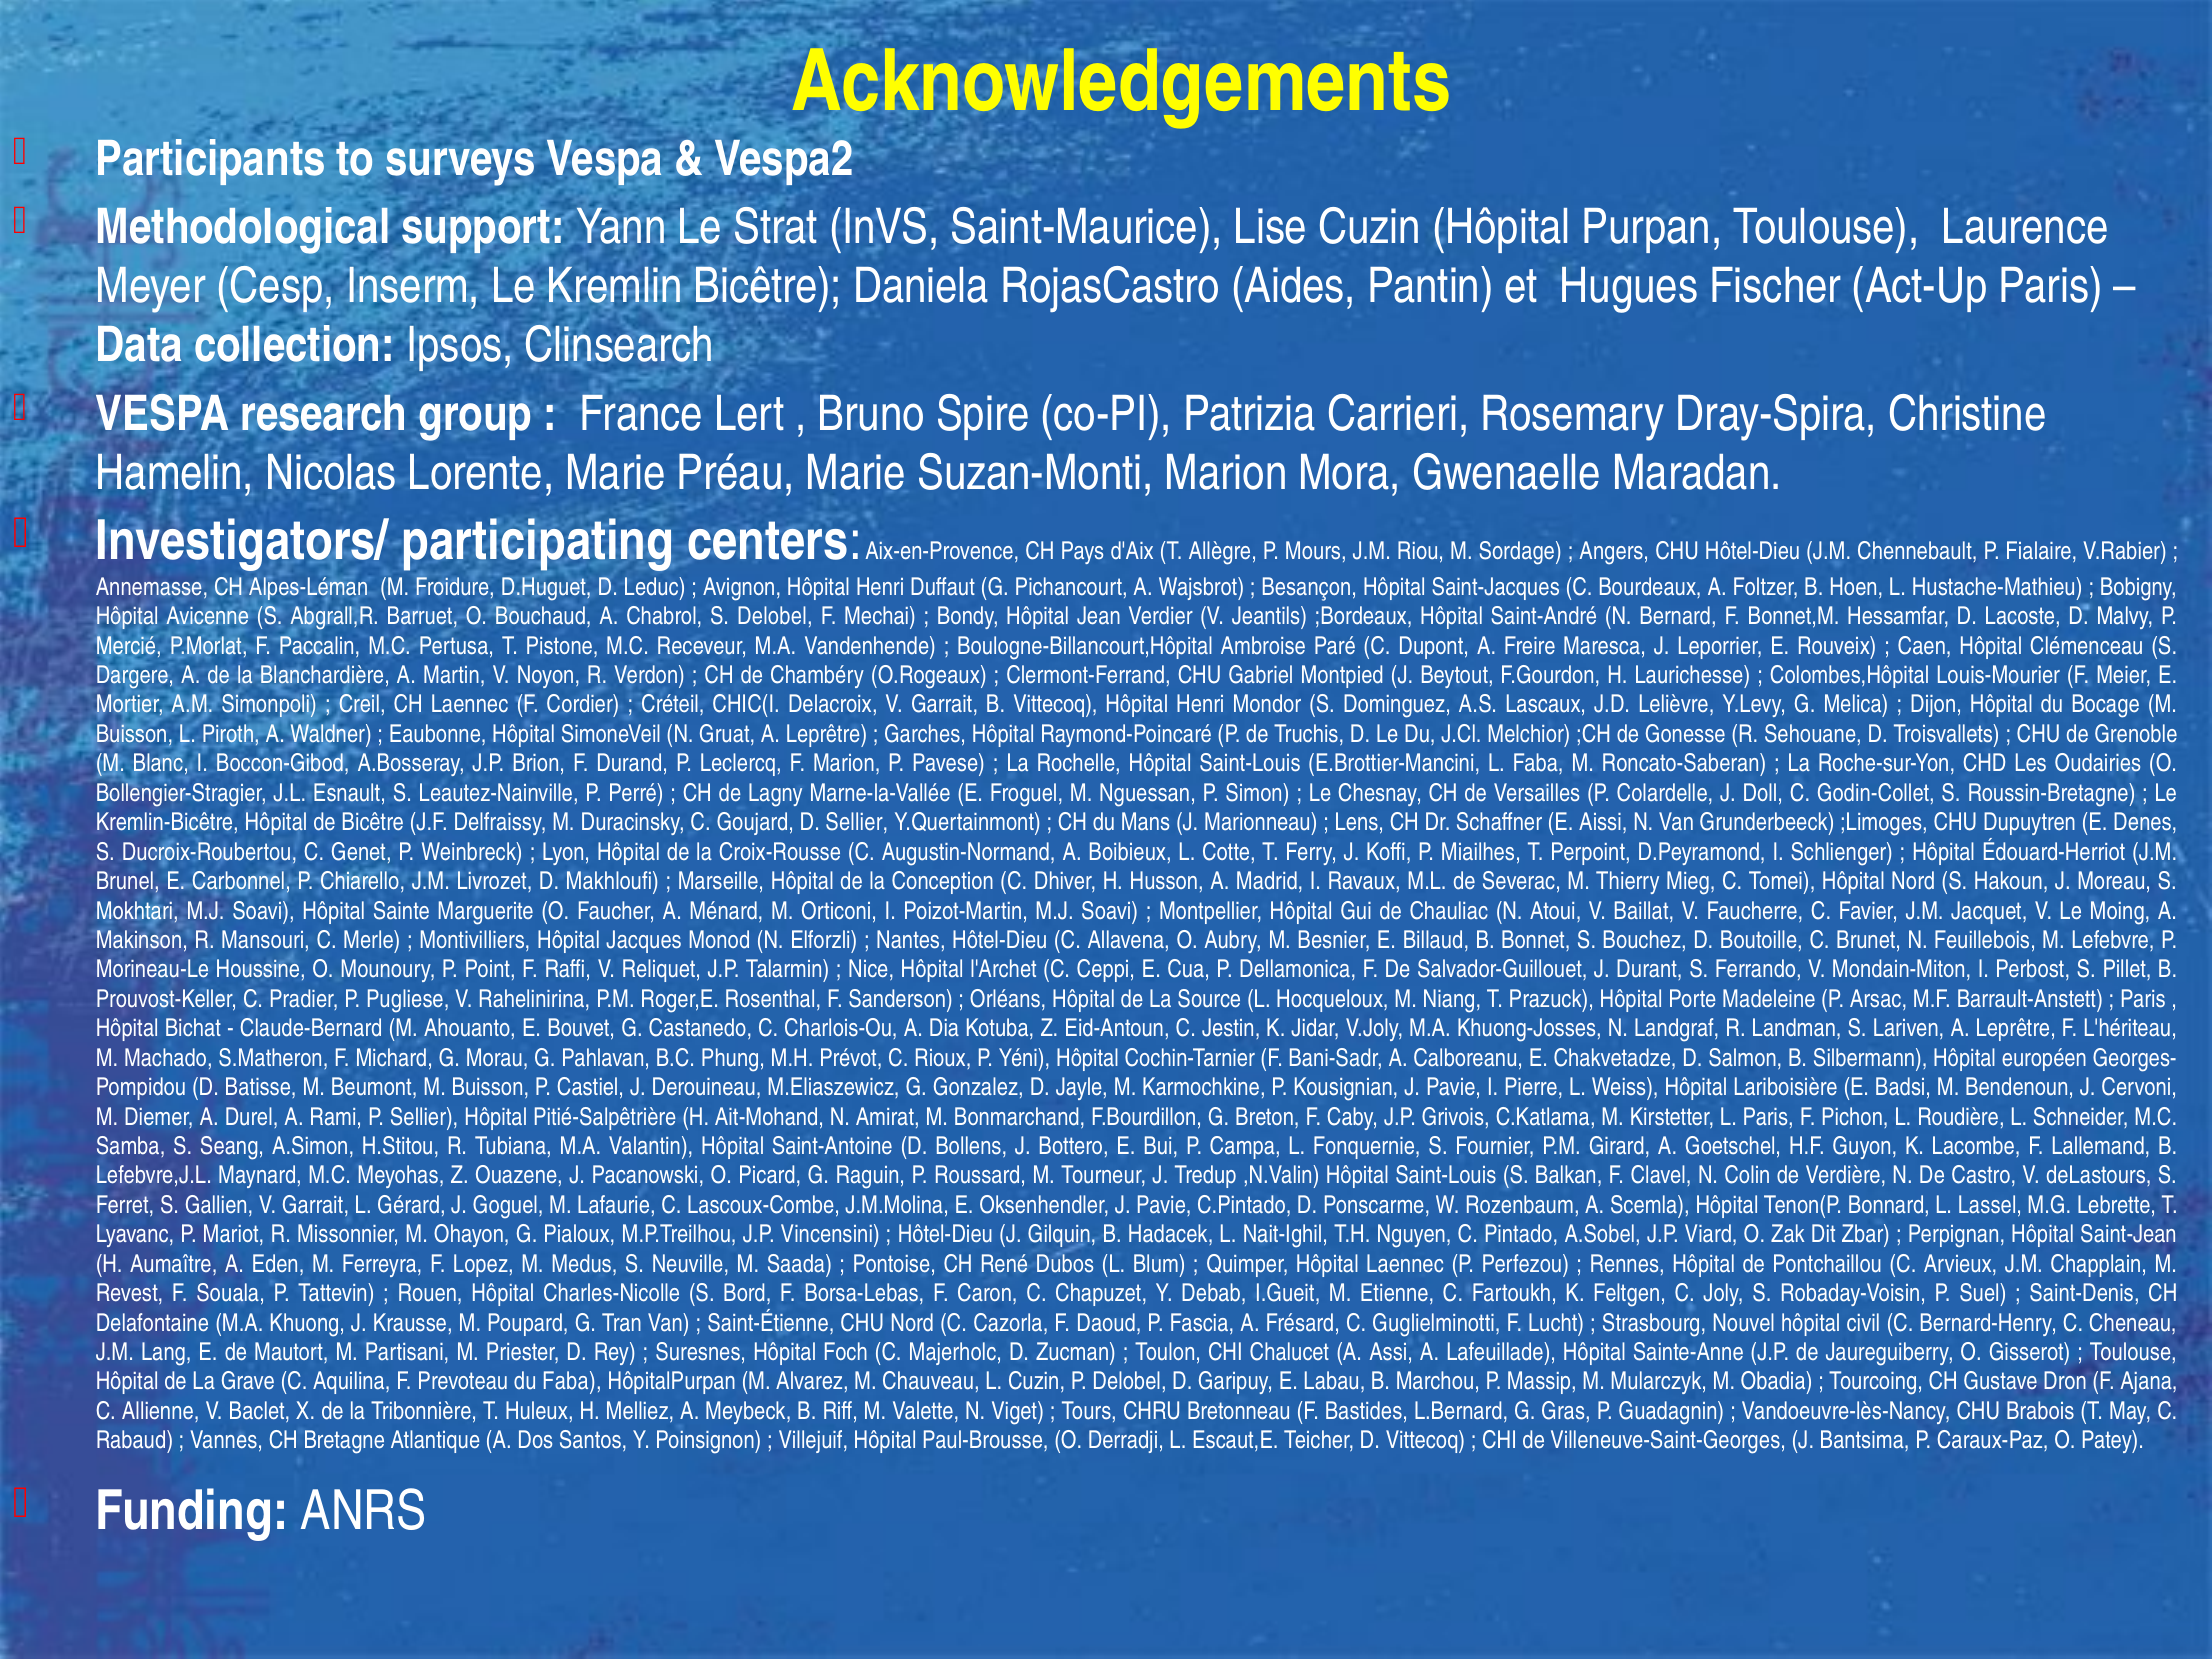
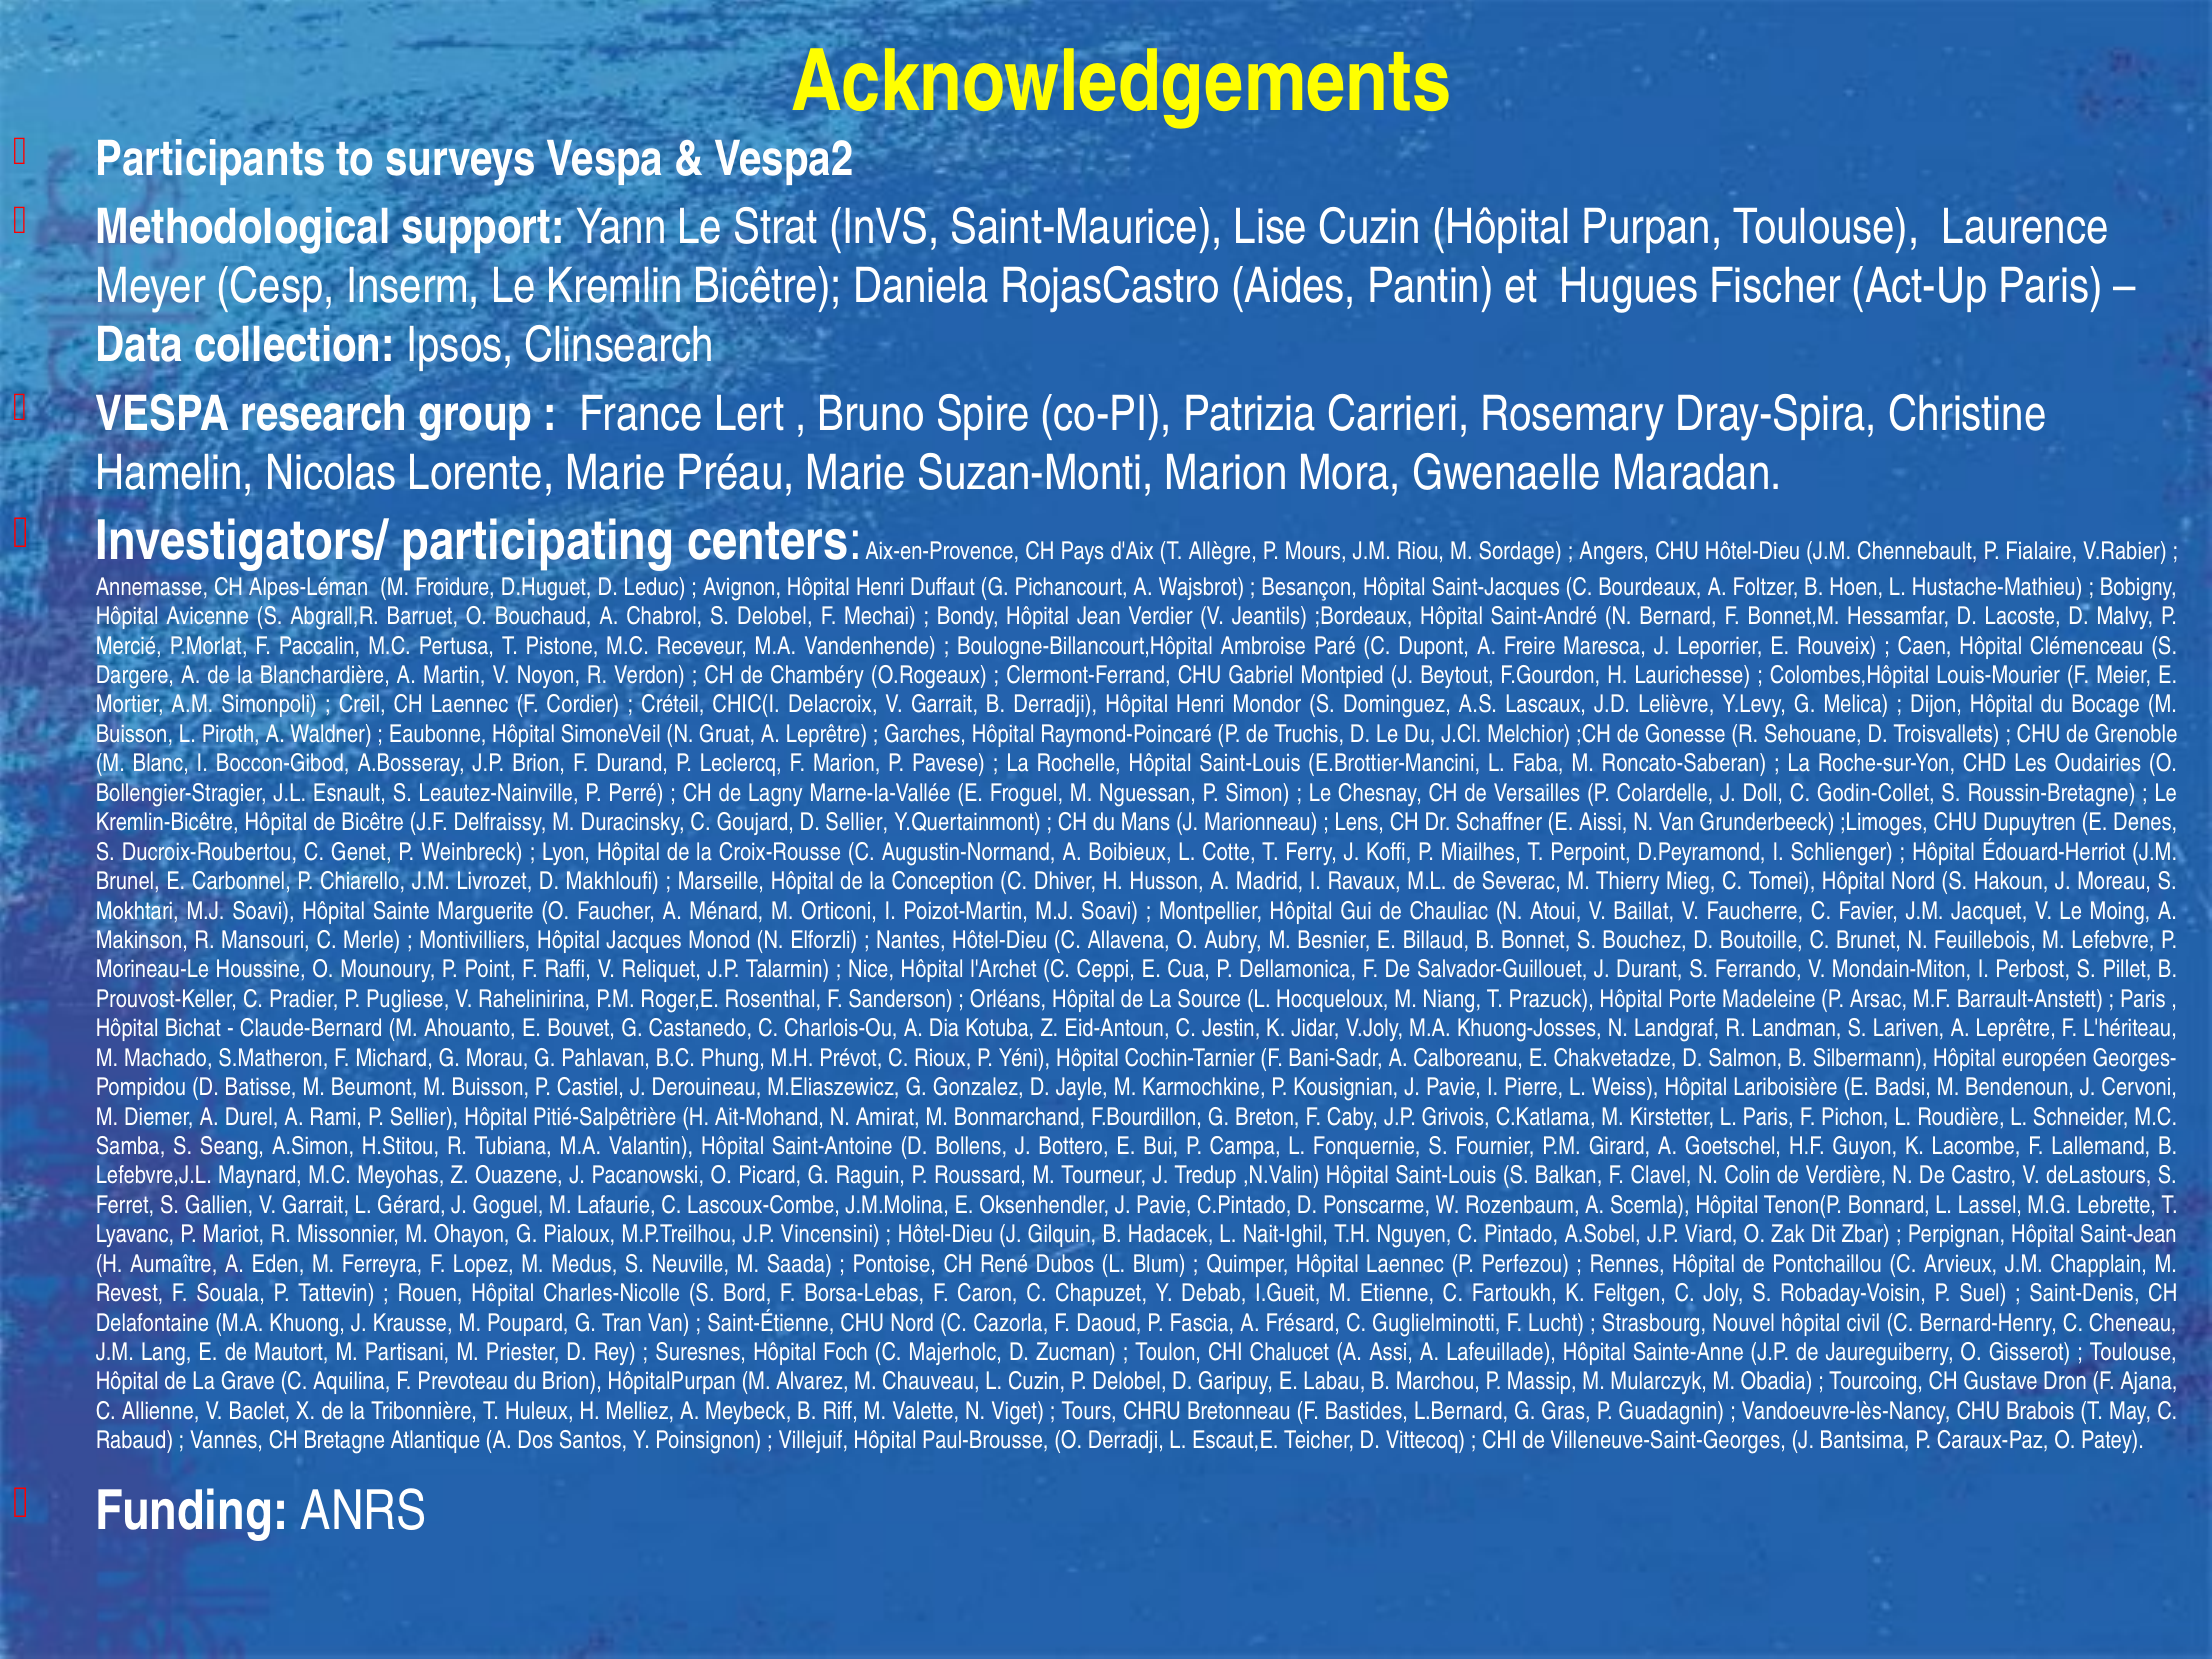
B Vittecoq: Vittecoq -> Derradji (1055, 705)
du Faba: Faba -> Brion (572, 1382)
